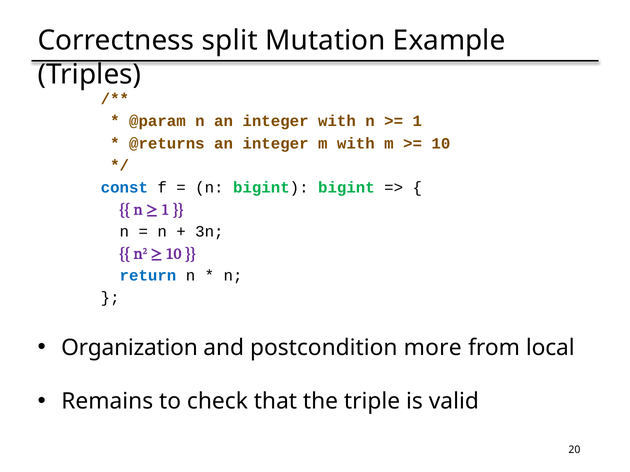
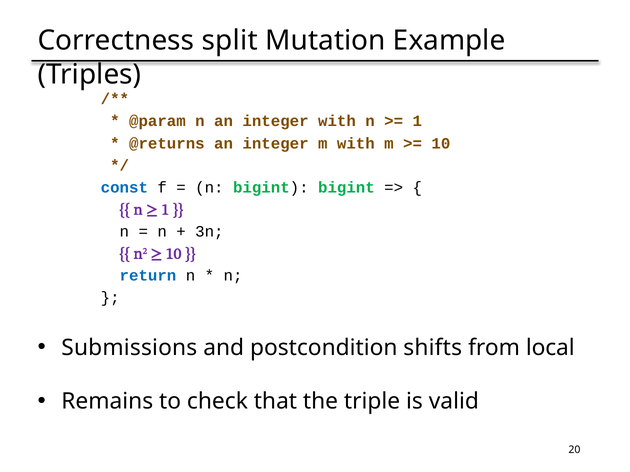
Organization: Organization -> Submissions (129, 348)
more: more -> shifts (433, 348)
